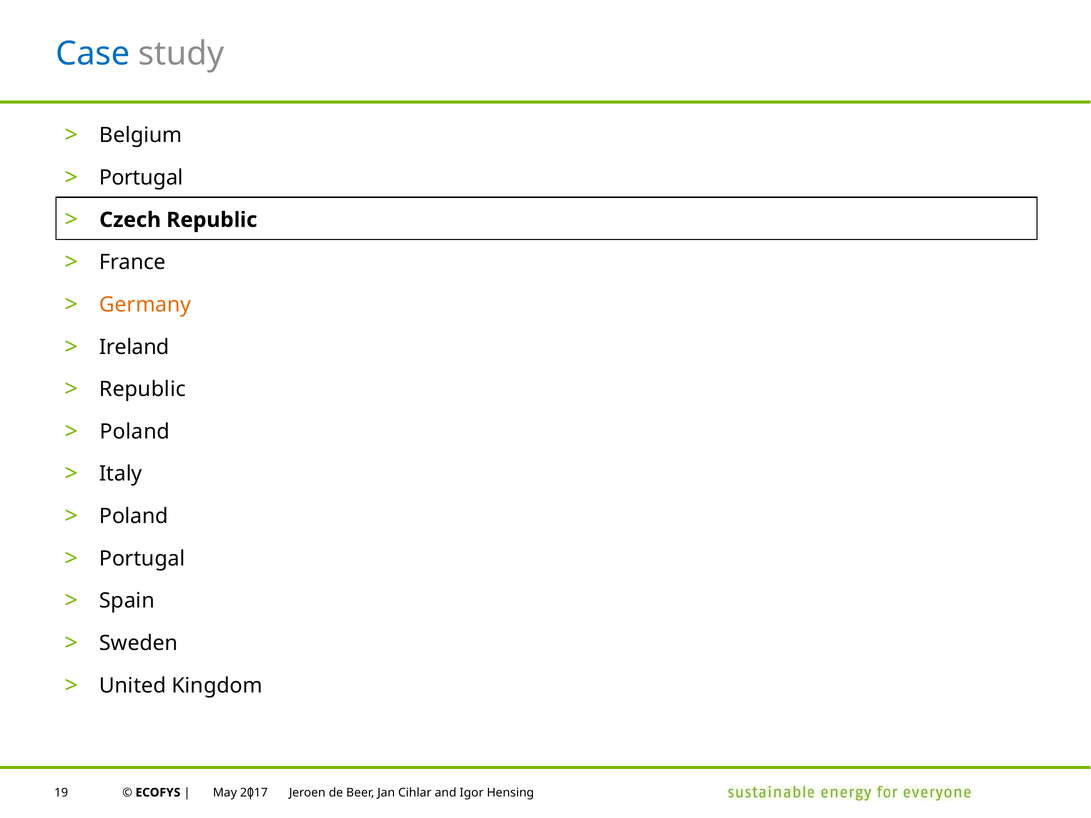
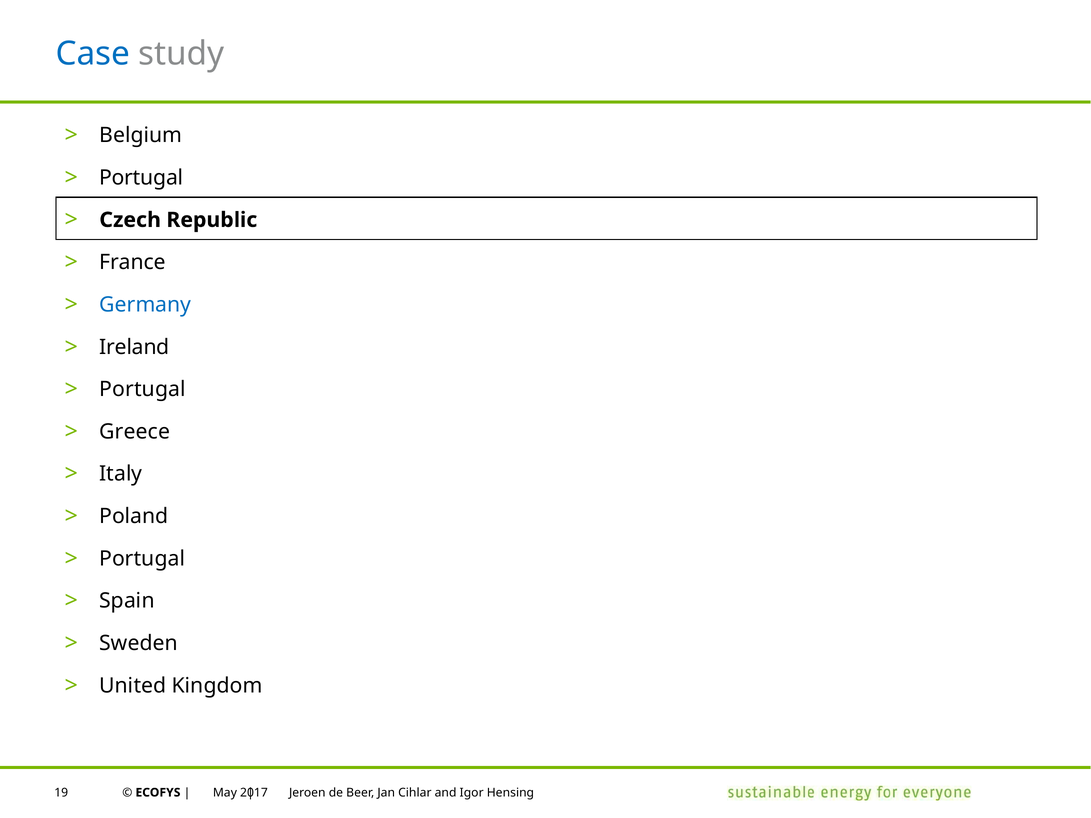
Germany colour: orange -> blue (145, 305)
Republic: Republic -> Portugal (143, 389)
Poland: Poland -> Greece (135, 432)
